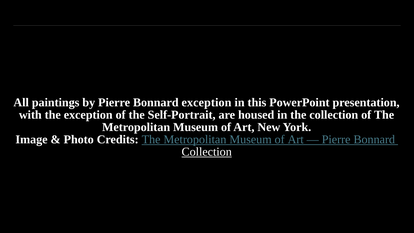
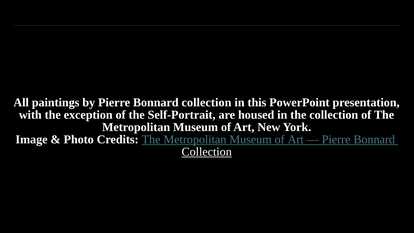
by Pierre Bonnard exception: exception -> collection (206, 102)
